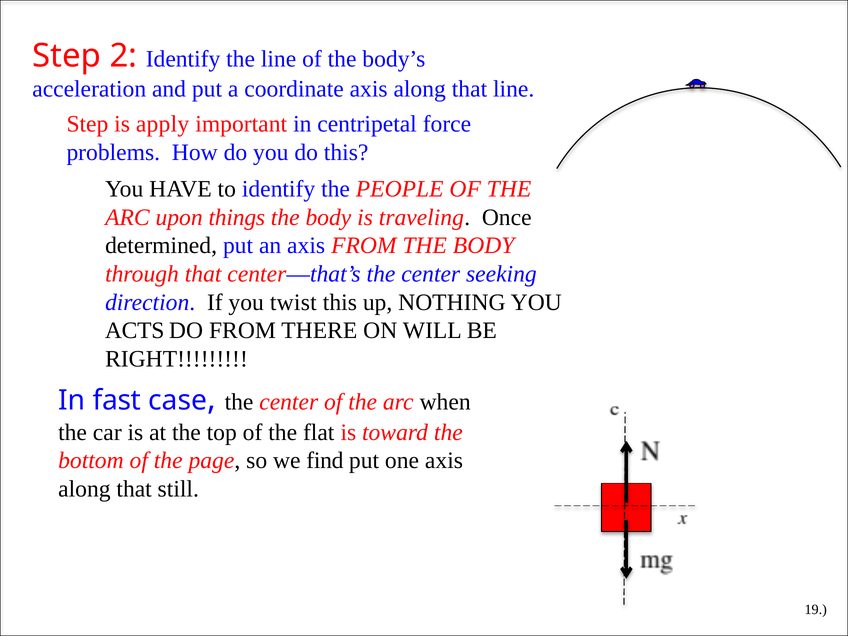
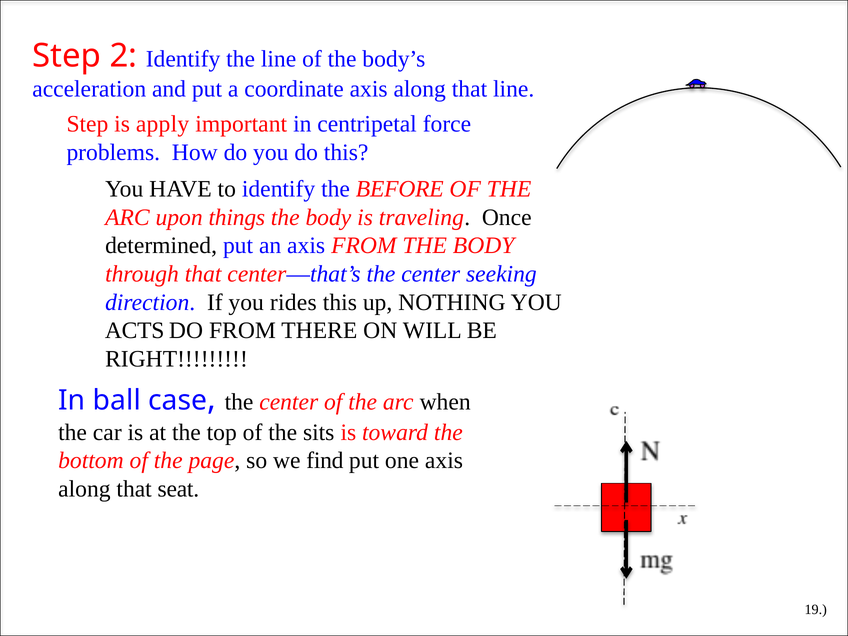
PEOPLE: PEOPLE -> BEFORE (400, 189)
twist: twist -> rides (293, 302)
fast: fast -> ball (117, 401)
flat: flat -> sits (319, 432)
still: still -> seat (178, 489)
